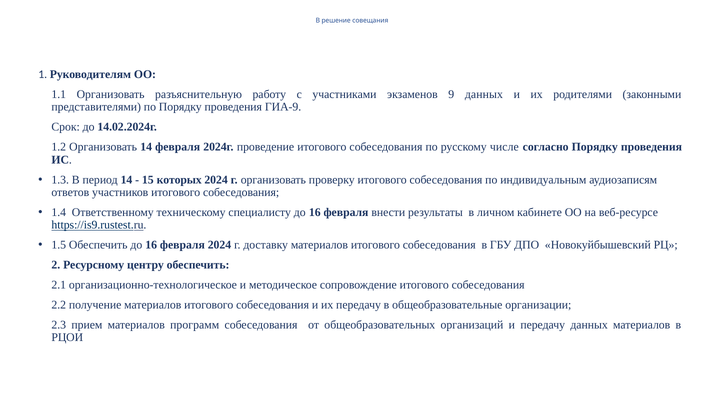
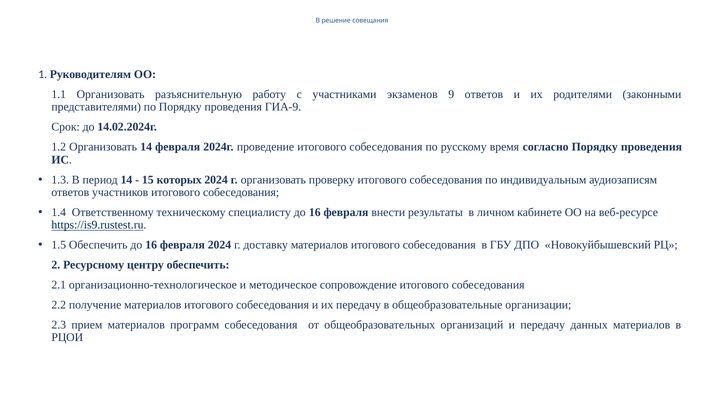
9 данных: данных -> ответов (484, 94)
числе: числе -> время (504, 147)
